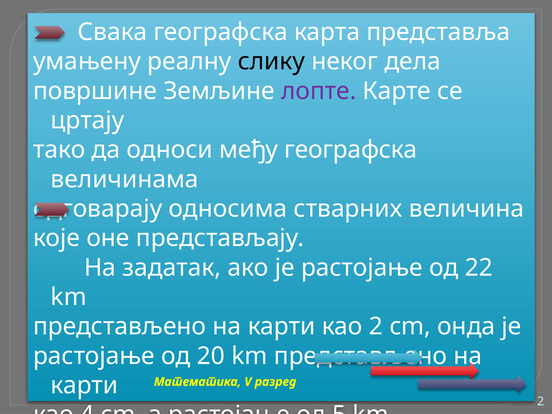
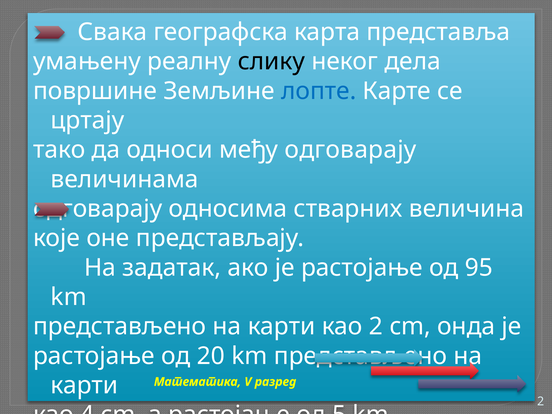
лопте colour: purple -> blue (319, 91)
међу географска: географска -> одговарају (350, 150)
22: 22 -> 95 (479, 268)
